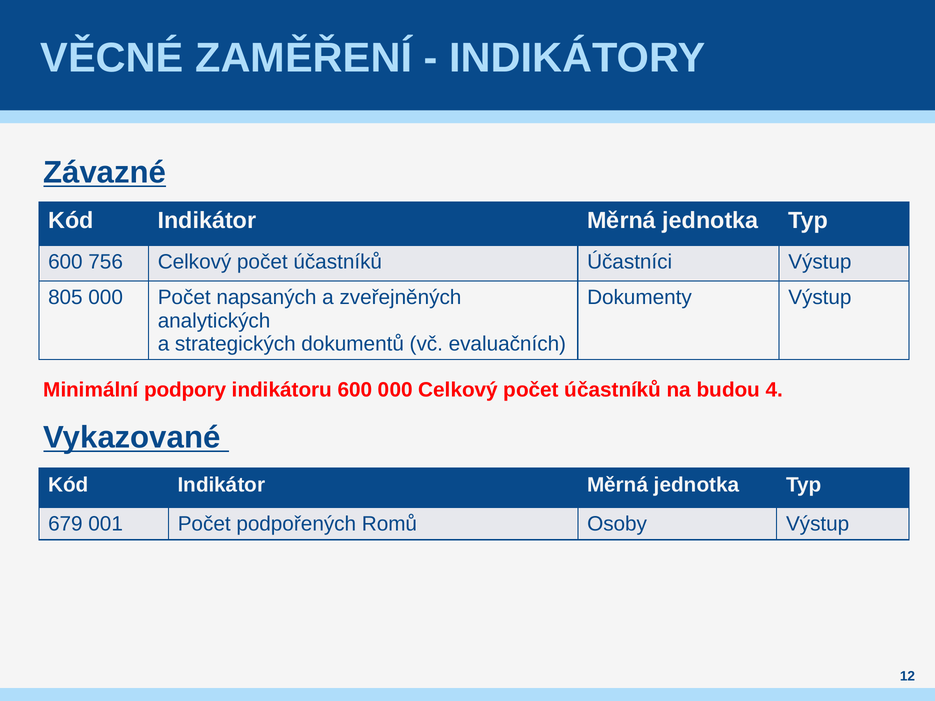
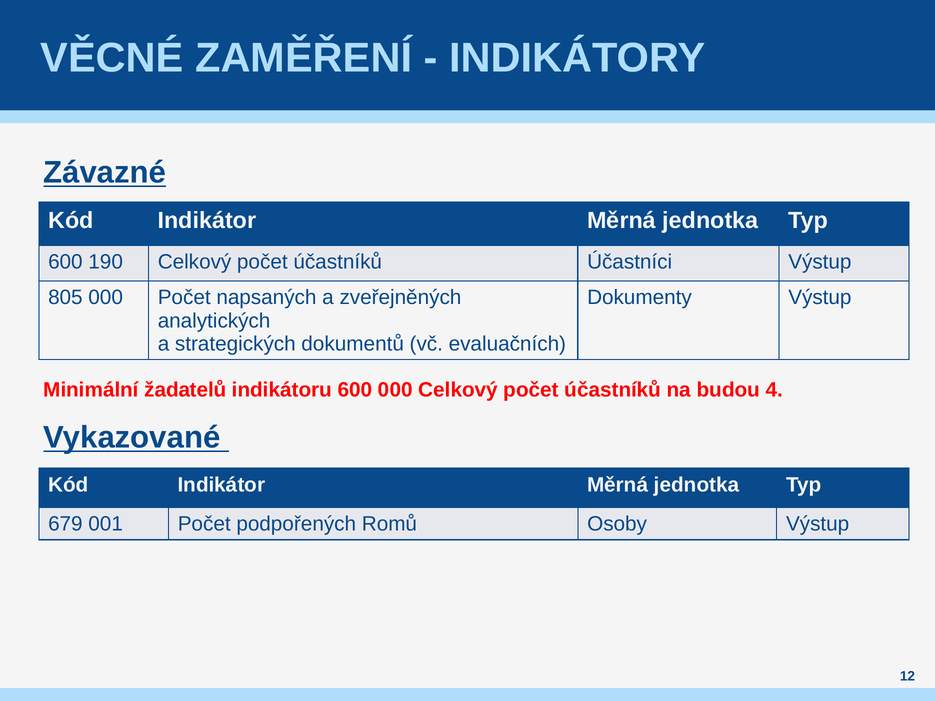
756: 756 -> 190 (106, 262)
podpory: podpory -> žadatelů (185, 390)
